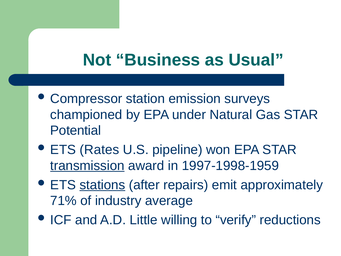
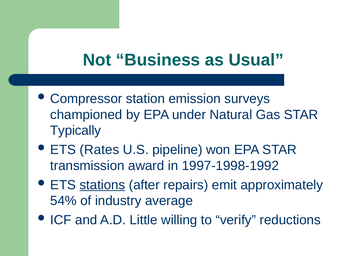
Potential: Potential -> Typically (76, 130)
transmission underline: present -> none (87, 166)
1997-1998-1959: 1997-1998-1959 -> 1997-1998-1992 (230, 166)
71%: 71% -> 54% (63, 201)
